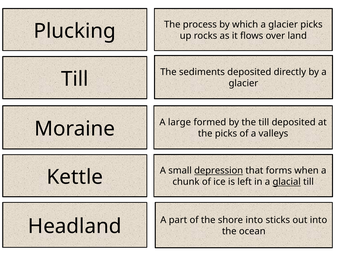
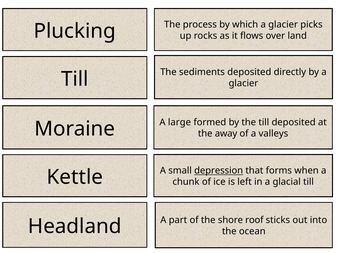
the picks: picks -> away (226, 134)
glacial underline: present -> none (287, 182)
shore into: into -> roof (254, 221)
